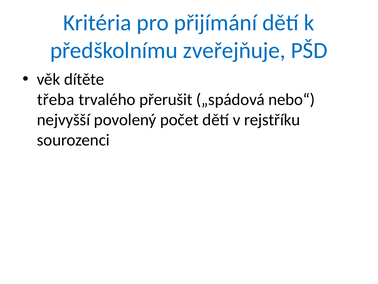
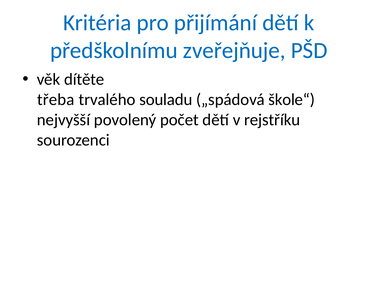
přerušit: přerušit -> souladu (166, 99)
nebo“: nebo“ -> škole“ (292, 99)
